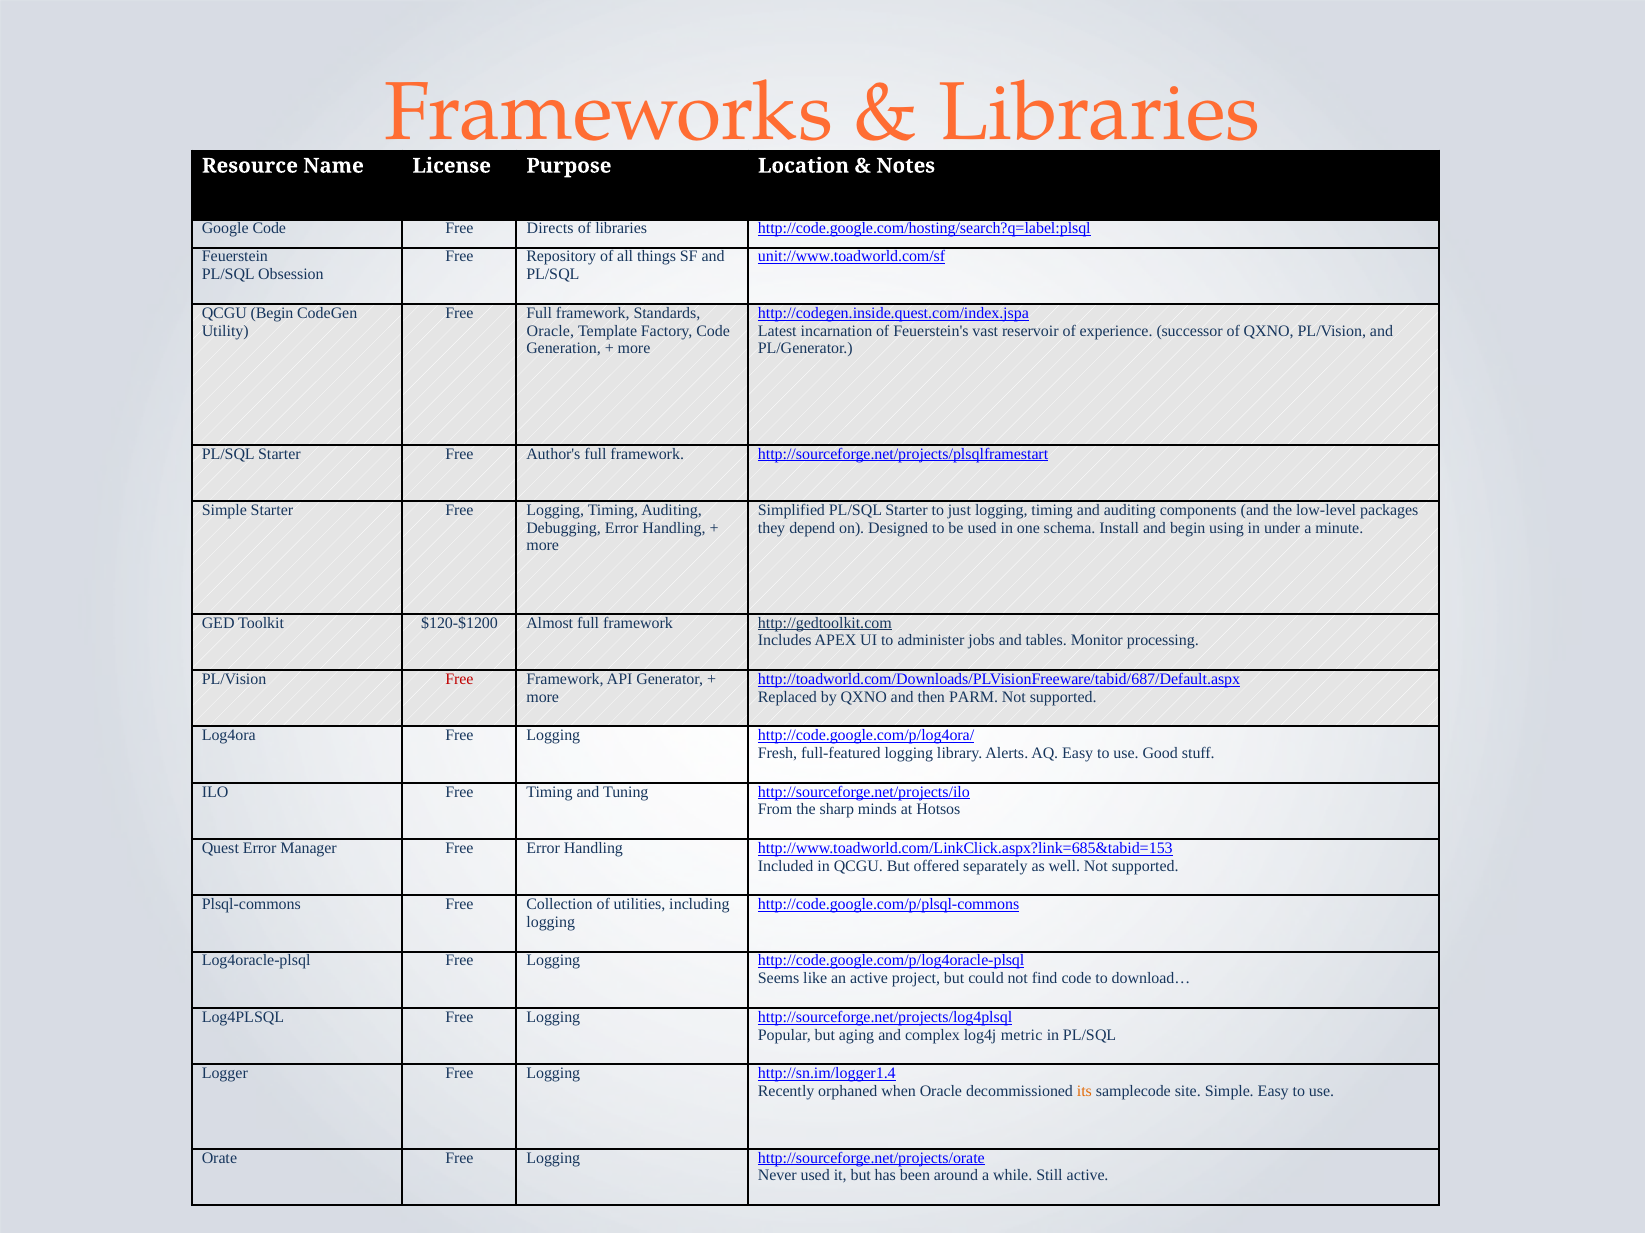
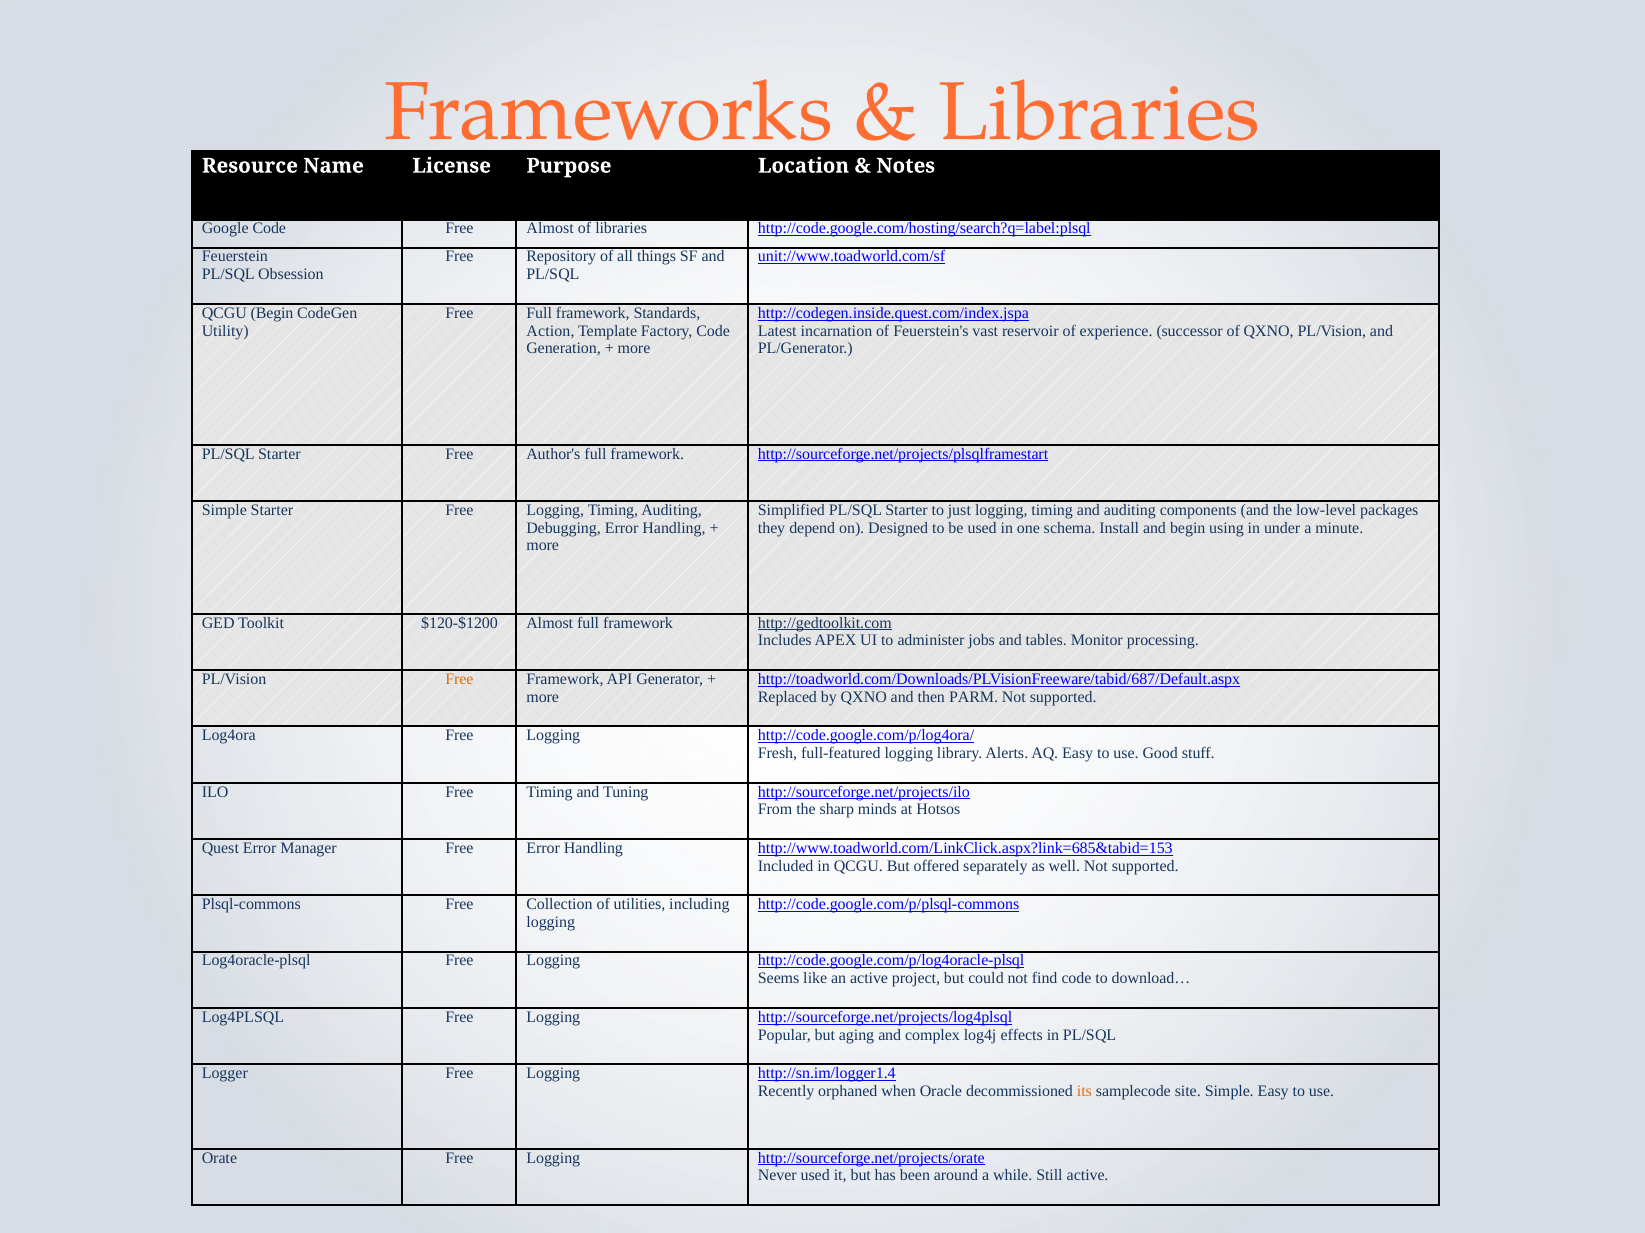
Free Directs: Directs -> Almost (550, 229)
Oracle: Oracle -> Action (550, 331)
Free colour: red -> orange (459, 680)
metric: metric -> effects (1022, 1035)
